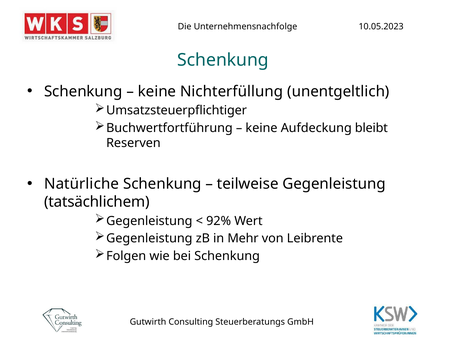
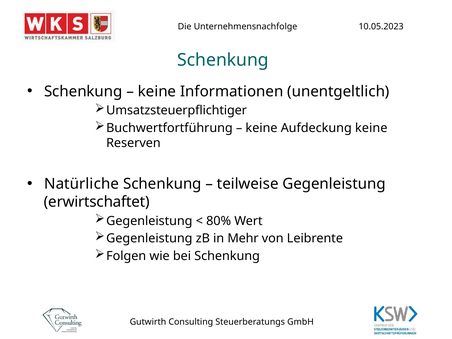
Nichterfüllung: Nichterfüllung -> Informationen (232, 91)
Aufdeckung bleibt: bleibt -> keine (371, 128)
tatsächlichem: tatsächlichem -> erwirtschaftet (97, 202)
92%: 92% -> 80% (219, 221)
